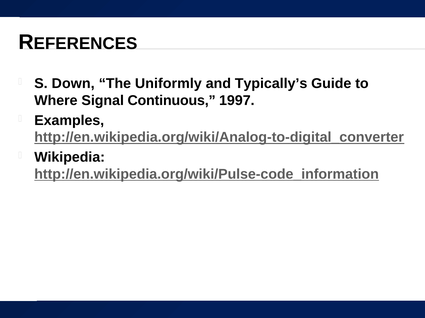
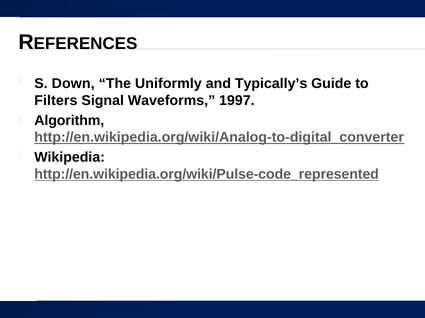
Where: Where -> Filters (56, 101)
Continuous: Continuous -> Waveforms (172, 101)
Examples: Examples -> Algorithm (69, 121)
http://en.wikipedia.org/wiki/Pulse-code_information: http://en.wikipedia.org/wiki/Pulse-code_information -> http://en.wikipedia.org/wiki/Pulse-code_represented (207, 174)
